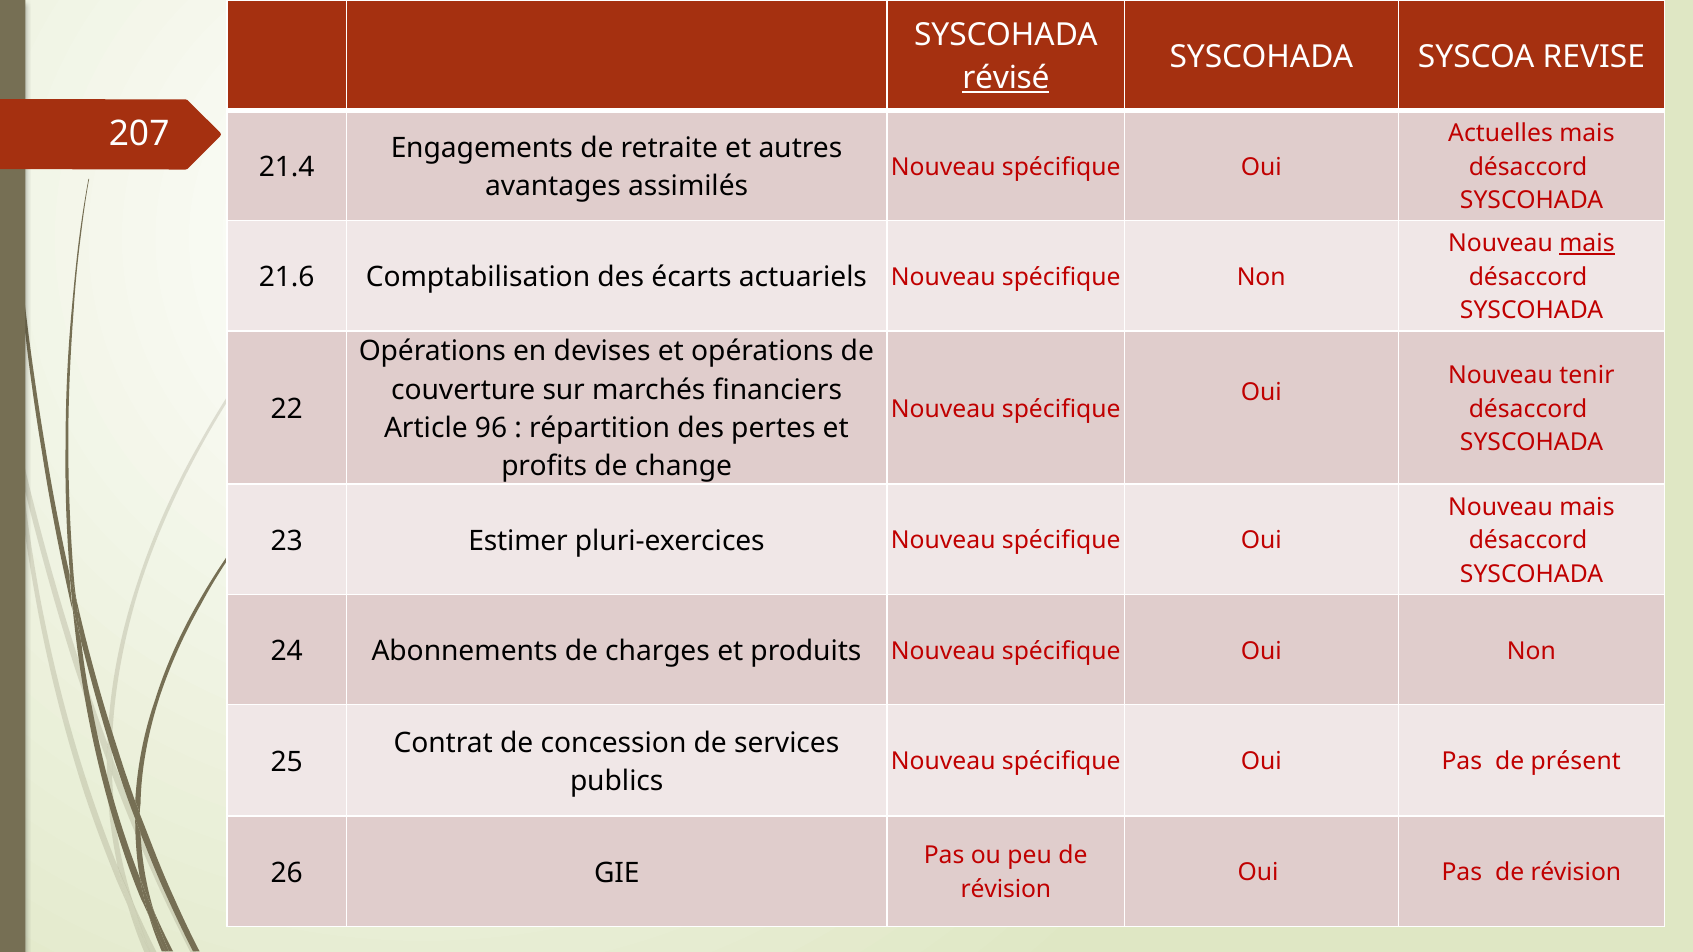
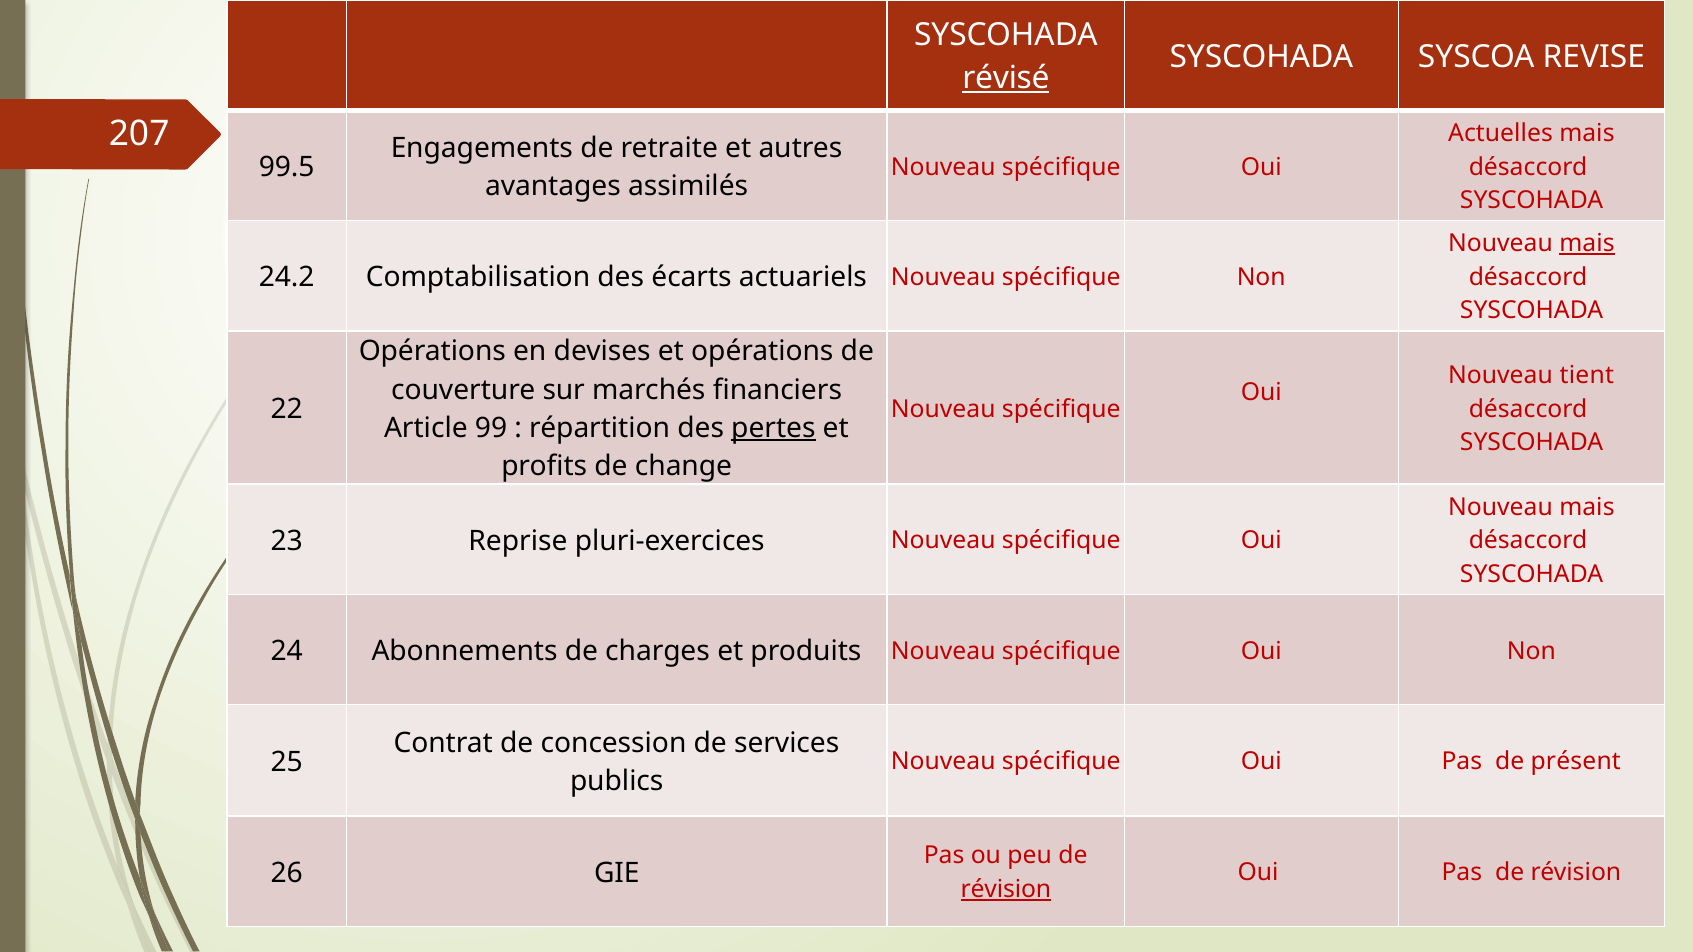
21.4: 21.4 -> 99.5 (287, 167)
21.6: 21.6 -> 24.2 (287, 277)
tenir: tenir -> tient (1587, 375)
96: 96 -> 99 (491, 428)
pertes underline: none -> present (773, 428)
Estimer: Estimer -> Reprise (518, 541)
révision underline: none -> present (1006, 890)
